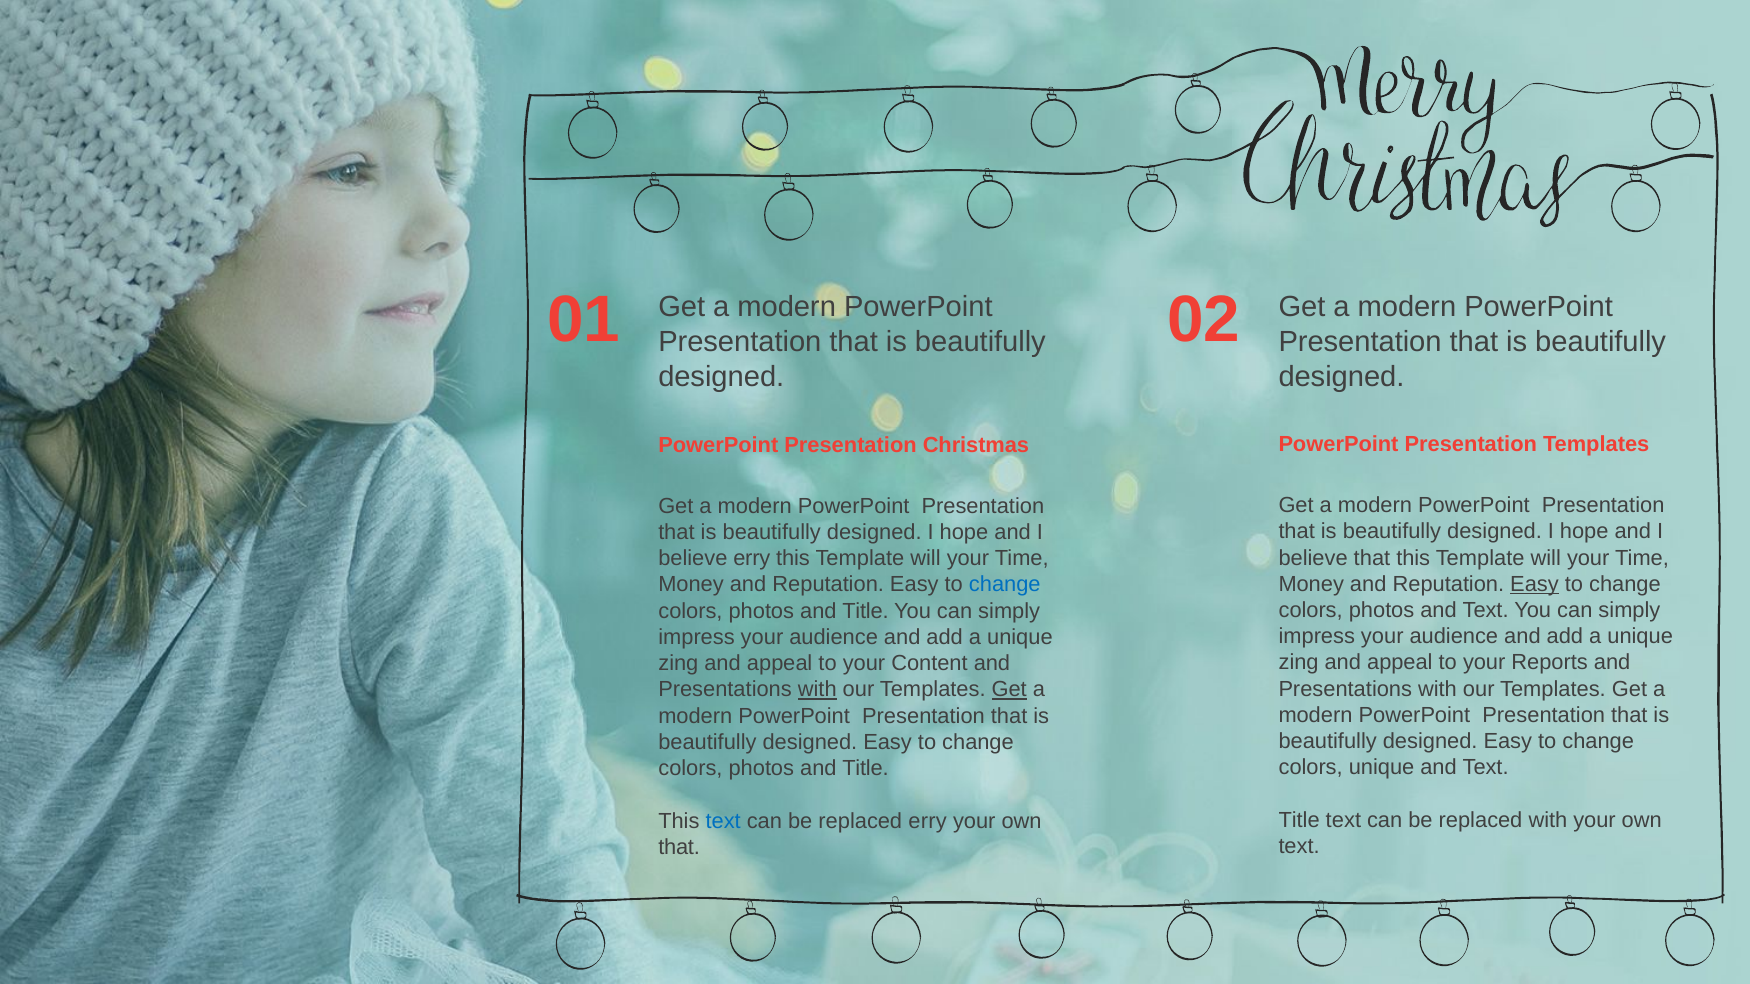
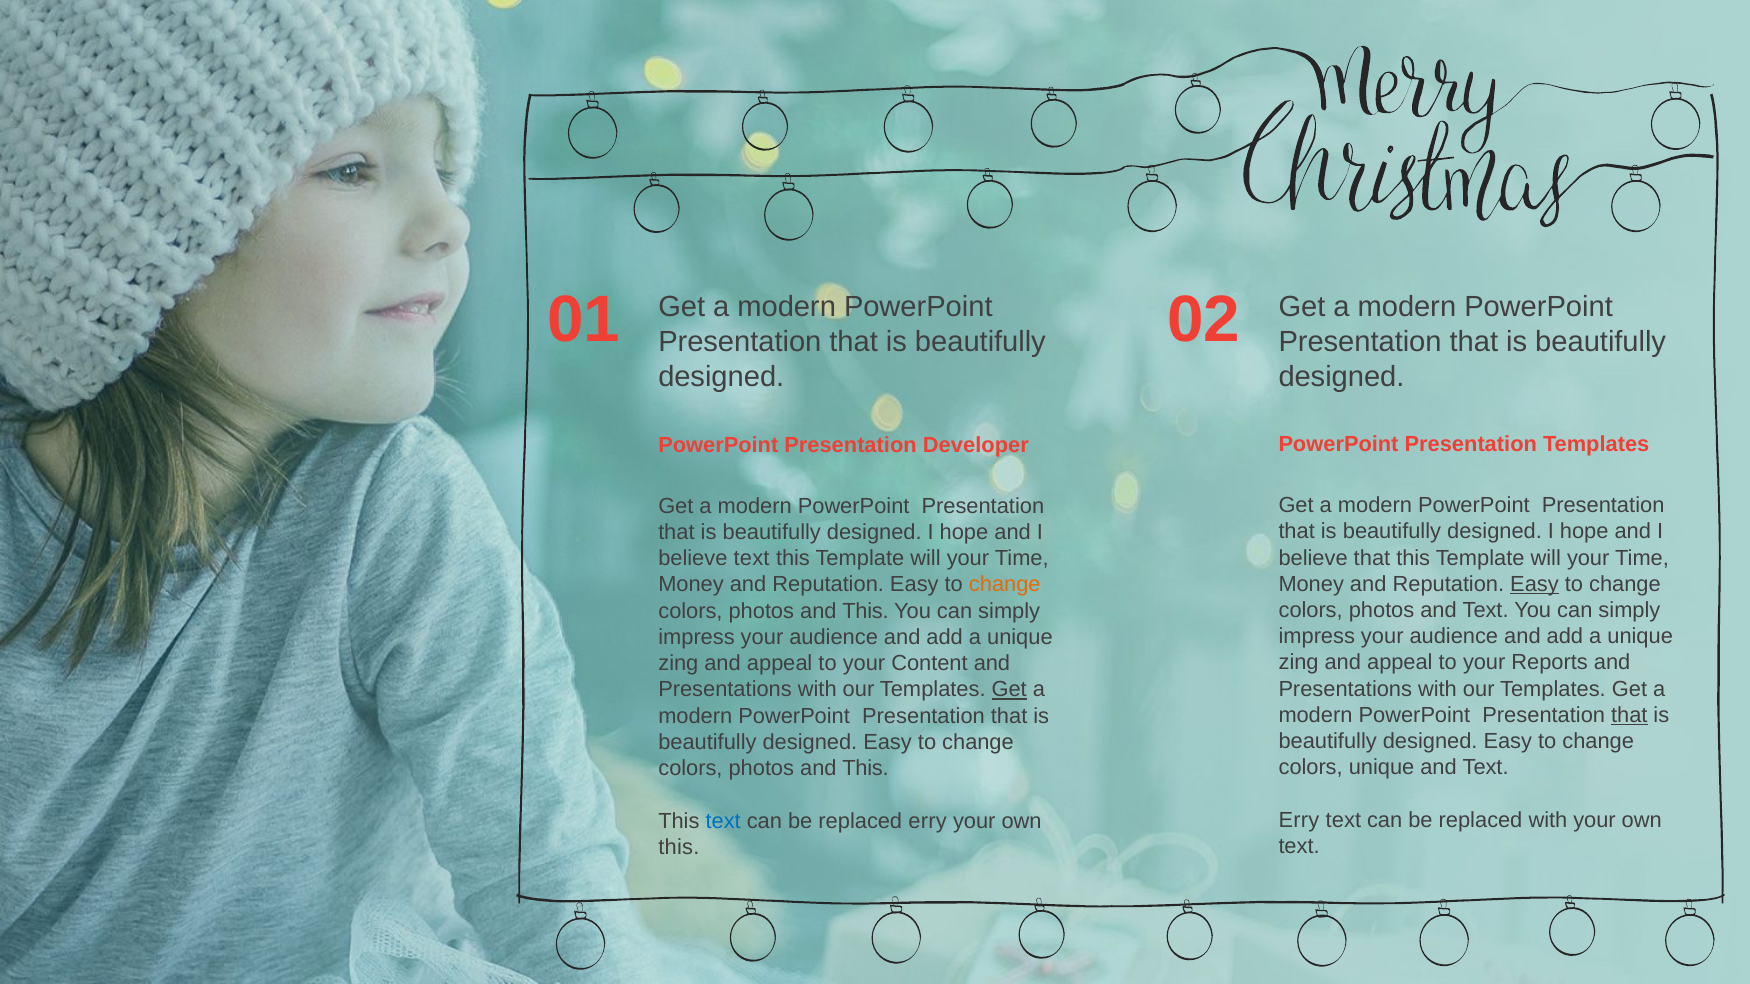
Christmas: Christmas -> Developer (976, 445)
believe erry: erry -> text (752, 559)
change colour: blue -> orange (1005, 585)
Title: Title -> This (865, 611)
with underline: present -> none (817, 690)
that underline: none -> present (1629, 716)
Title: Title -> This (865, 769)
Title: Title -> Erry (1299, 821)
that: that -> this (679, 847)
